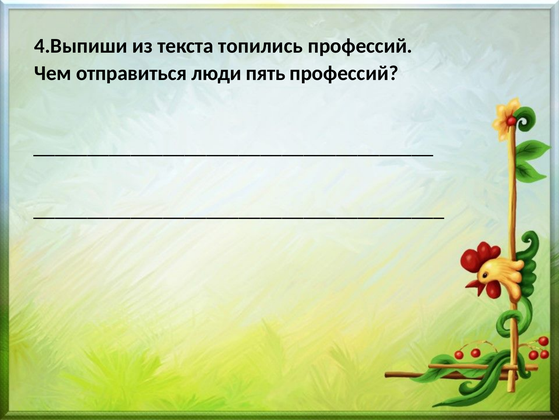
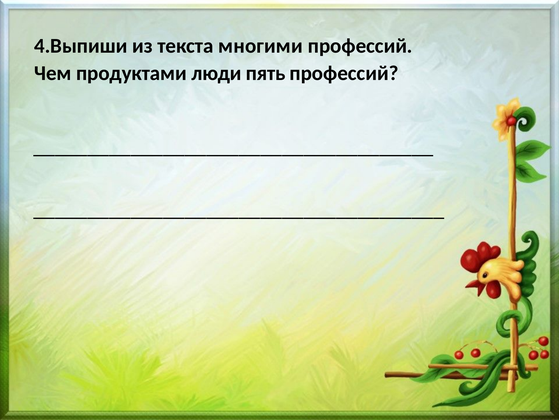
топились: топились -> многими (261, 46)
отправиться: отправиться -> продуктами (131, 73)
